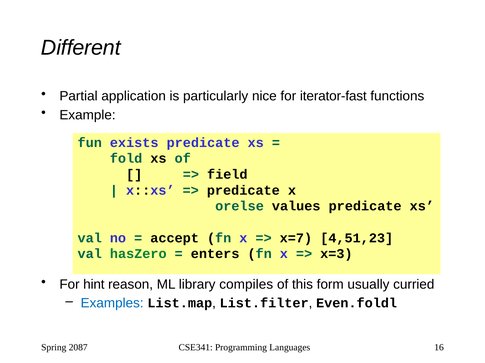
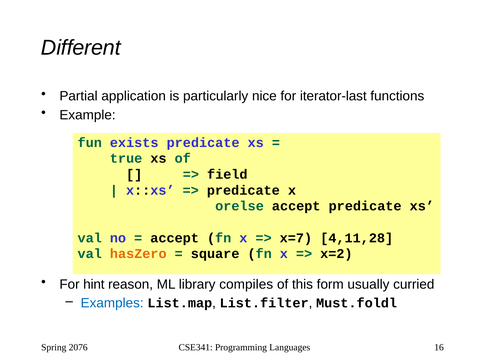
iterator-fast: iterator-fast -> iterator-last (333, 96)
fold: fold -> true (126, 159)
orelse values: values -> accept (296, 207)
4,51,23: 4,51,23 -> 4,11,28 (357, 238)
hasZero colour: green -> orange (138, 254)
enters: enters -> square (215, 254)
x=3: x=3 -> x=2 (336, 254)
Even.foldl: Even.foldl -> Must.foldl (357, 304)
2087: 2087 -> 2076 (78, 348)
